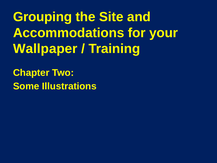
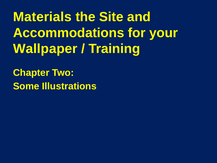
Grouping: Grouping -> Materials (42, 17)
